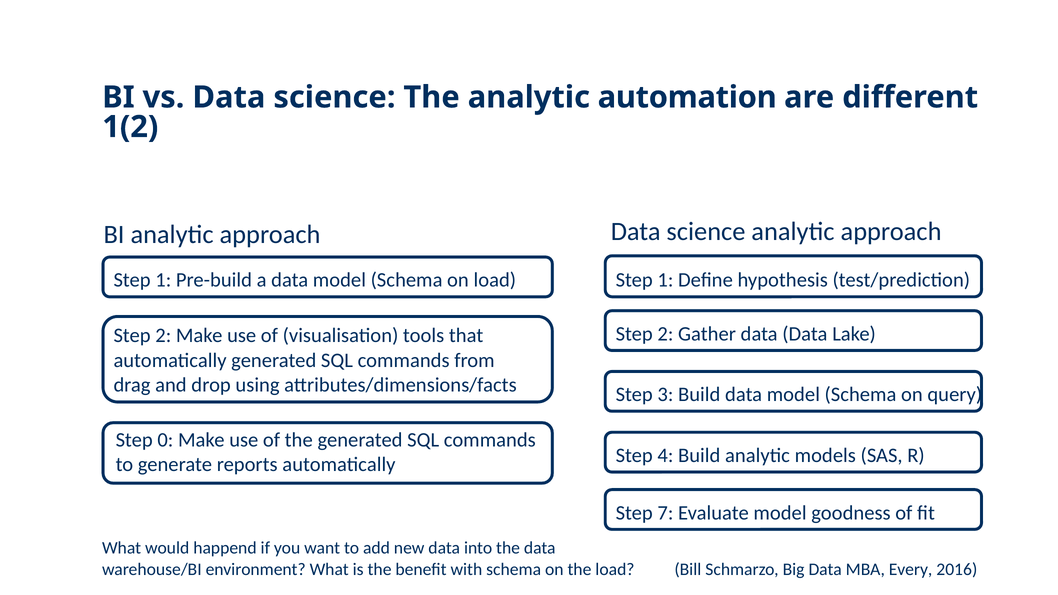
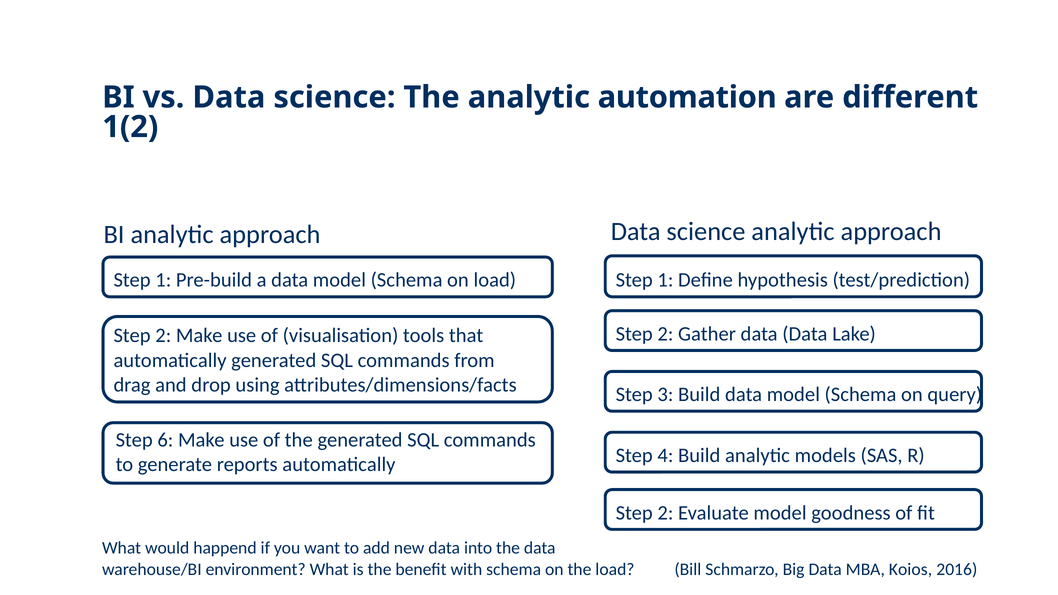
0: 0 -> 6 (165, 440)
7: 7 -> 2 (665, 513)
Every: Every -> Koios (910, 570)
